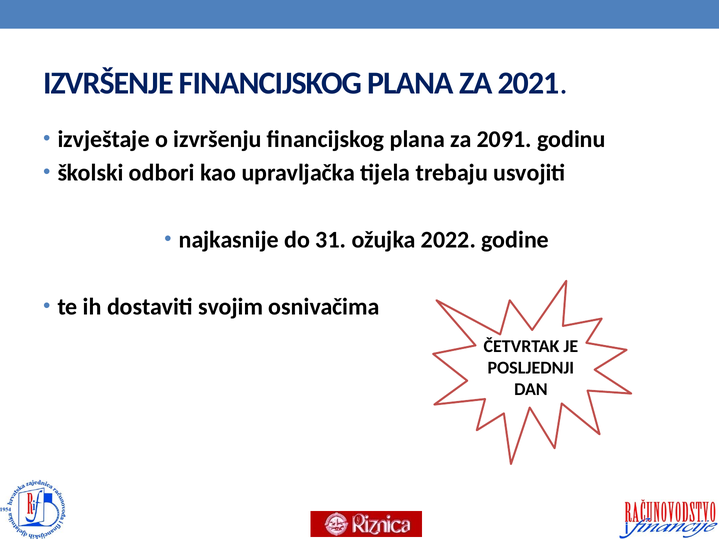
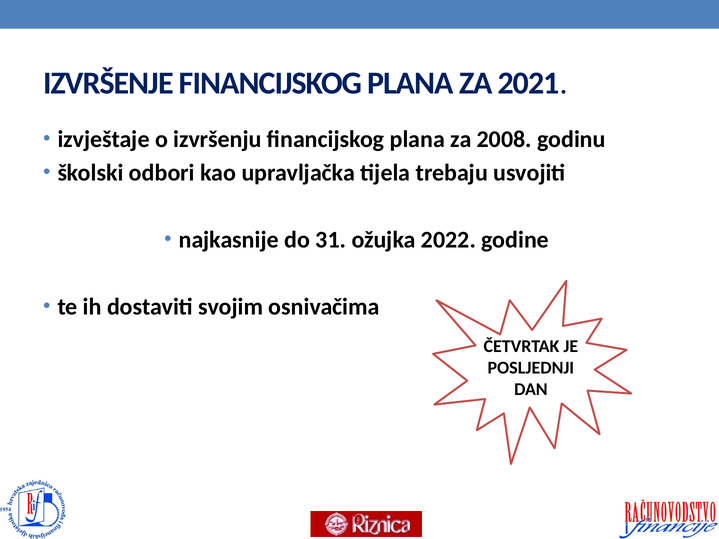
2091: 2091 -> 2008 (504, 139)
